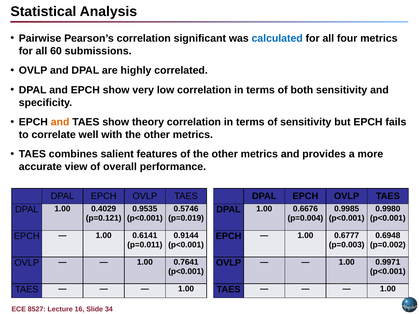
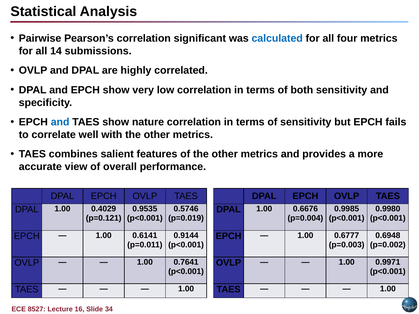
60: 60 -> 14 (56, 51)
and colour: orange -> blue (60, 122)
theory: theory -> nature (148, 122)
